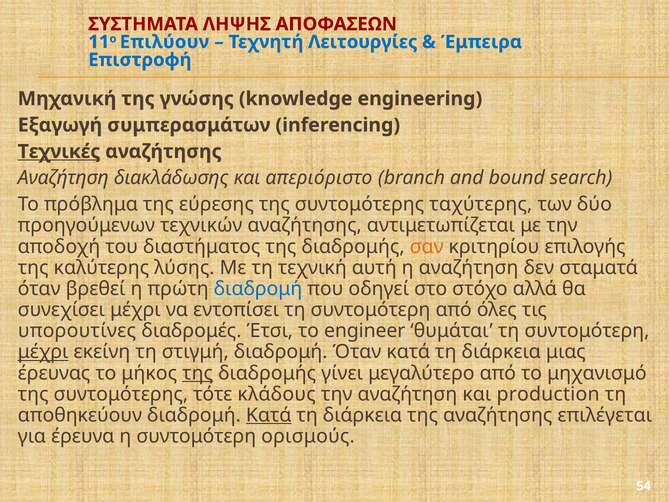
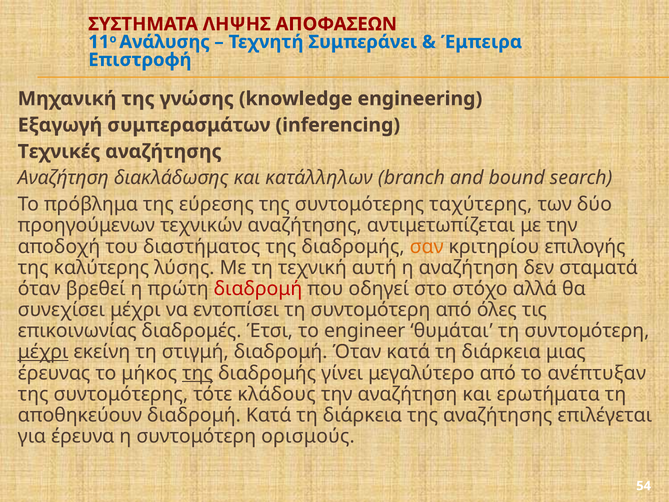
Επιλύουν: Επιλύουν -> Ανάλυσης (165, 42)
Λειτουργίες: Λειτουργίες -> Συμπεράνει (363, 42)
Τεχνικές underline: present -> none (59, 151)
απεριόριστο: απεριόριστο -> κατάλληλων (319, 178)
διαδρομή colour: blue -> red (258, 289)
υπορουτίνες: υπορουτίνες -> επικοινωνίας (77, 331)
μηχανισμό: μηχανισμό -> ανέπτυξαν (597, 373)
production: production -> ερωτήματα (548, 394)
Κατά underline: present -> none (269, 415)
